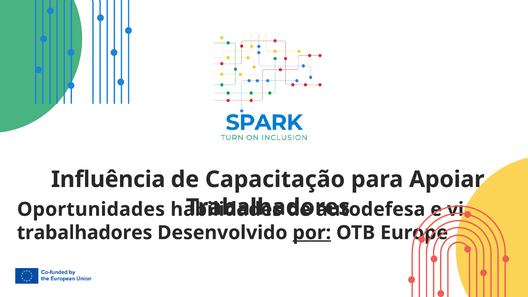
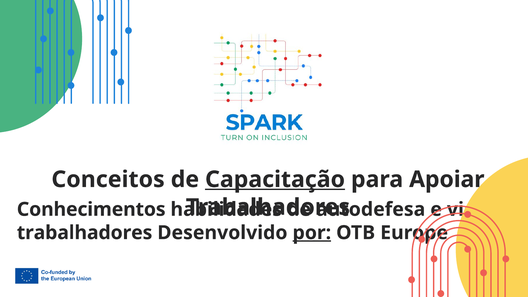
Influência: Influência -> Conceitos (108, 179)
Capacitação underline: none -> present (275, 179)
Oportunidades: Oportunidades -> Conhecimentos (91, 209)
